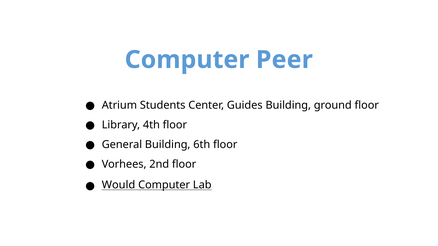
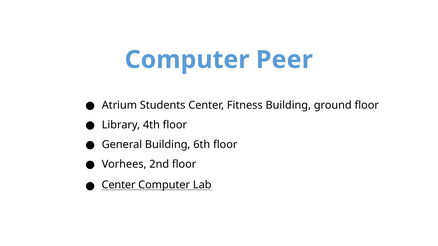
Guides: Guides -> Fitness (245, 105)
Would: Would -> Center (119, 185)
